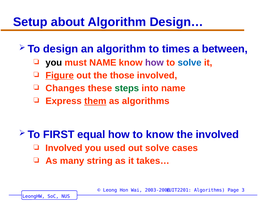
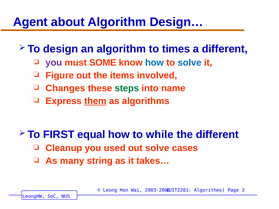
Setup: Setup -> Agent (30, 22)
a between: between -> different (225, 49)
you colour: black -> purple (54, 63)
must NAME: NAME -> SOME (103, 63)
how colour: purple -> blue (154, 63)
Figure underline: present -> none (60, 76)
those: those -> items (122, 76)
to know: know -> while (160, 135)
the involved: involved -> different (217, 135)
Involved: Involved -> Cleanup (64, 148)
